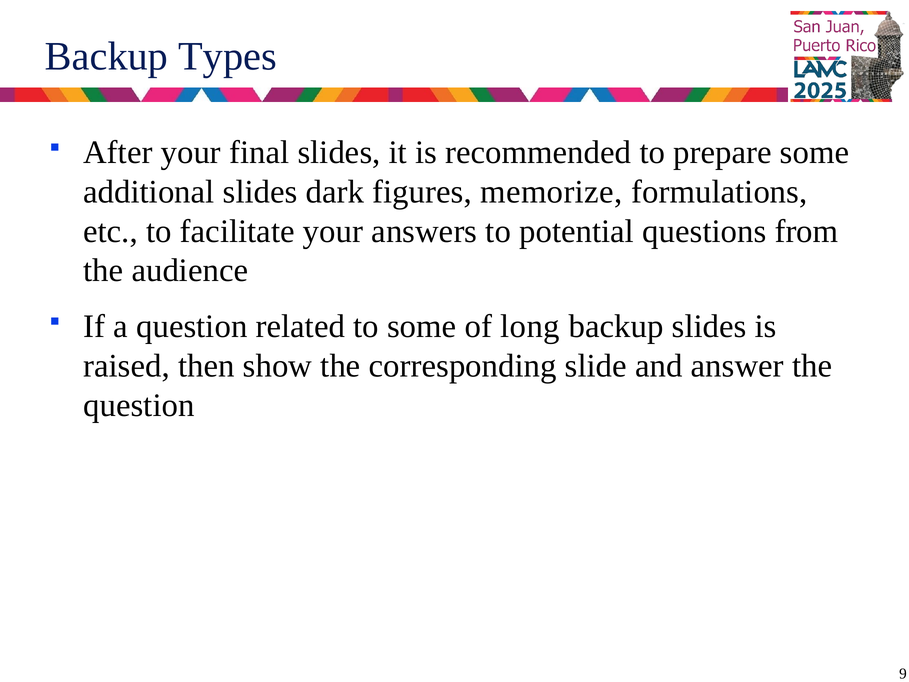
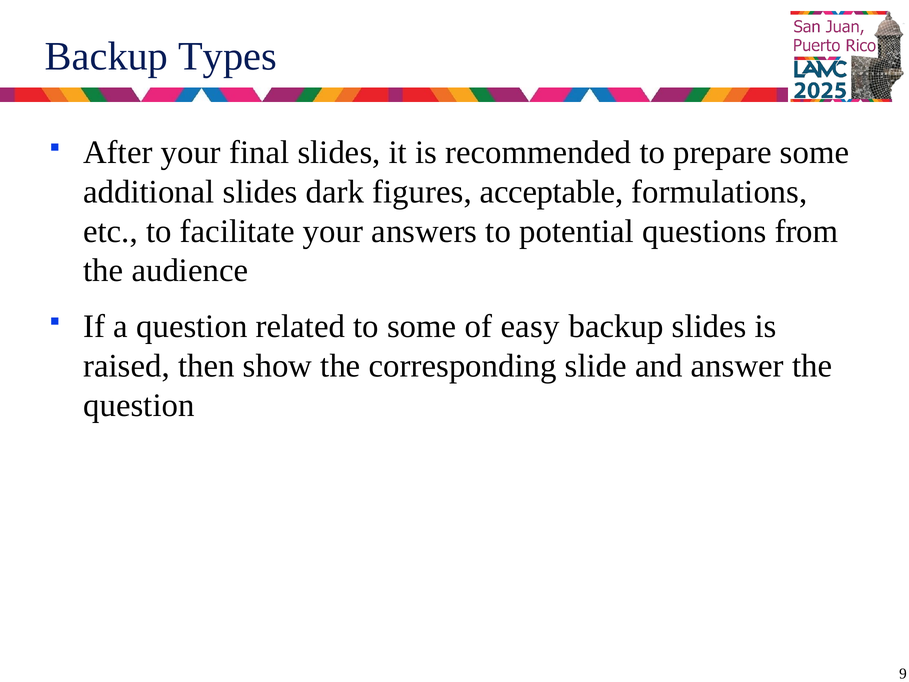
memorize: memorize -> acceptable (552, 192)
long: long -> easy (530, 326)
